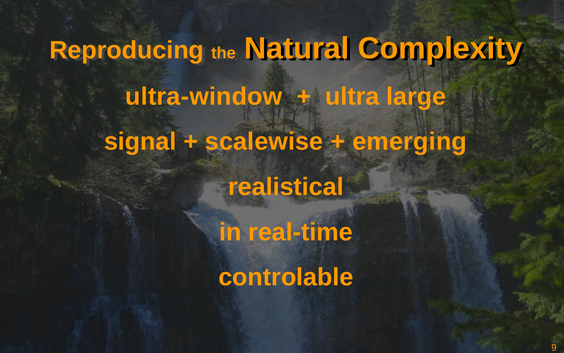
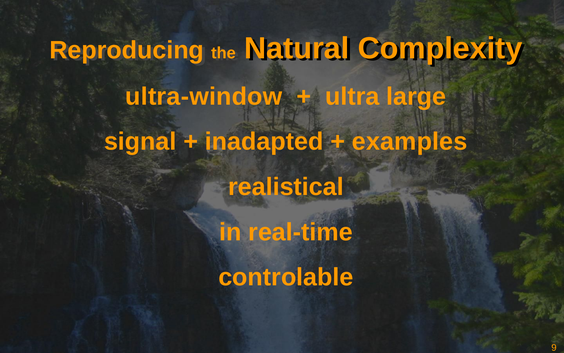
scalewise: scalewise -> inadapted (264, 141)
emerging: emerging -> examples (410, 141)
